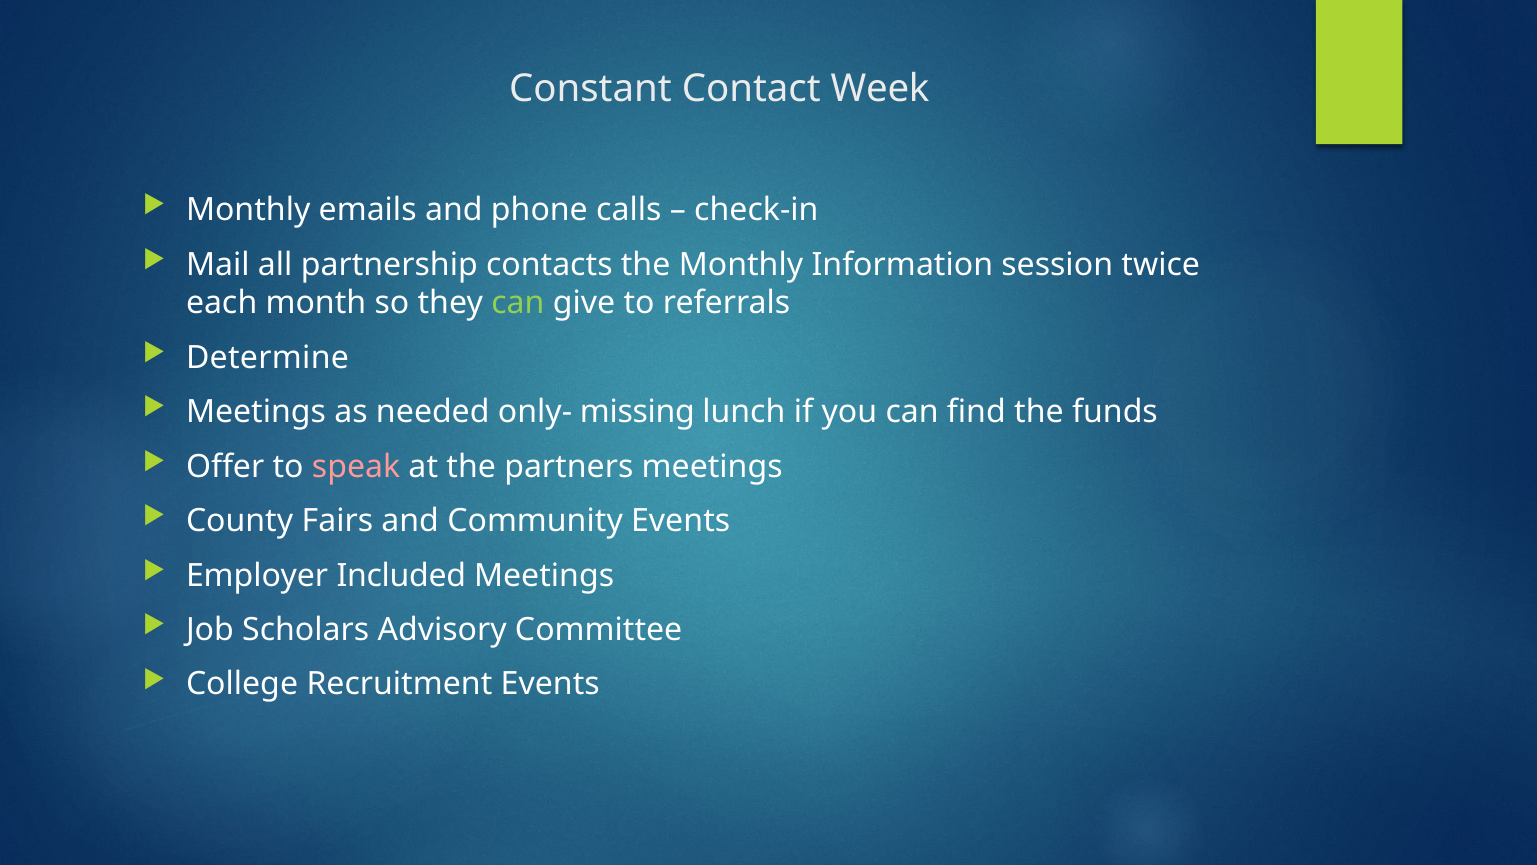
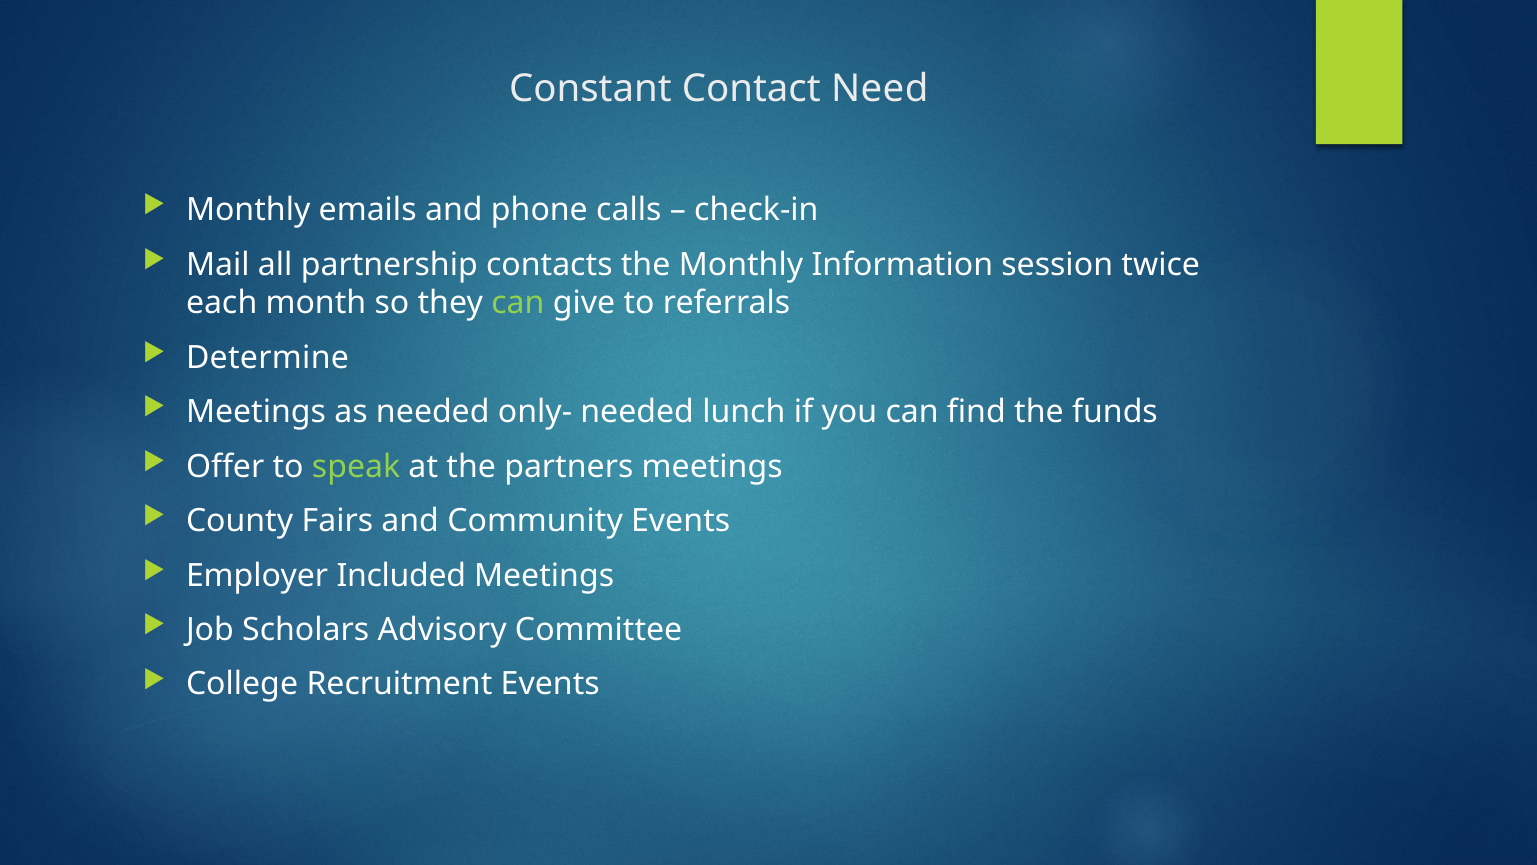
Week: Week -> Need (880, 89)
only- missing: missing -> needed (637, 412)
speak colour: pink -> light green (356, 466)
